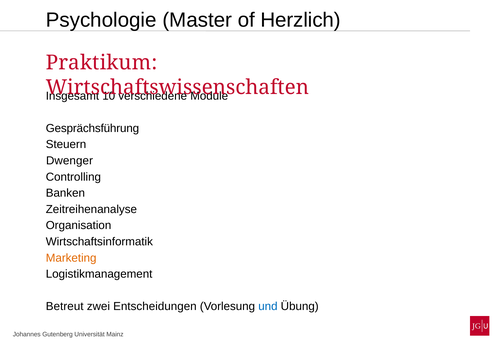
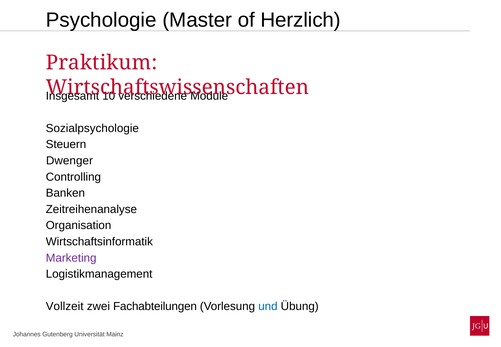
Gesprächsführung: Gesprächsführung -> Sozialpsychologie (92, 128)
Marketing colour: orange -> purple (71, 258)
Betreut: Betreut -> Vollzeit (65, 306)
Entscheidungen: Entscheidungen -> Fachabteilungen (155, 306)
